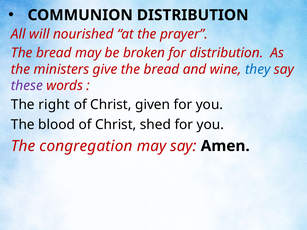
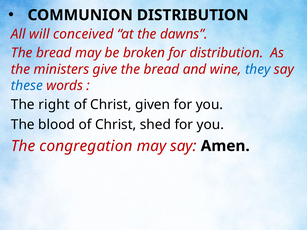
nourished: nourished -> conceived (83, 34)
prayer: prayer -> dawns (184, 34)
these colour: purple -> blue (27, 86)
